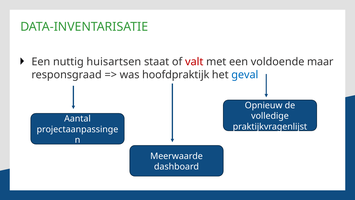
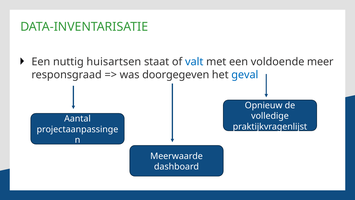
valt colour: red -> blue (194, 62)
maar: maar -> meer (320, 62)
hoofdpraktijk: hoofdpraktijk -> doorgegeven (176, 75)
